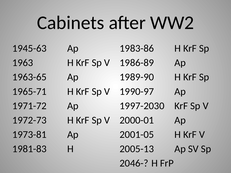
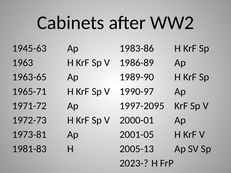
1997-2030: 1997-2030 -> 1997-2095 (142, 106)
2046-: 2046- -> 2023- (134, 163)
